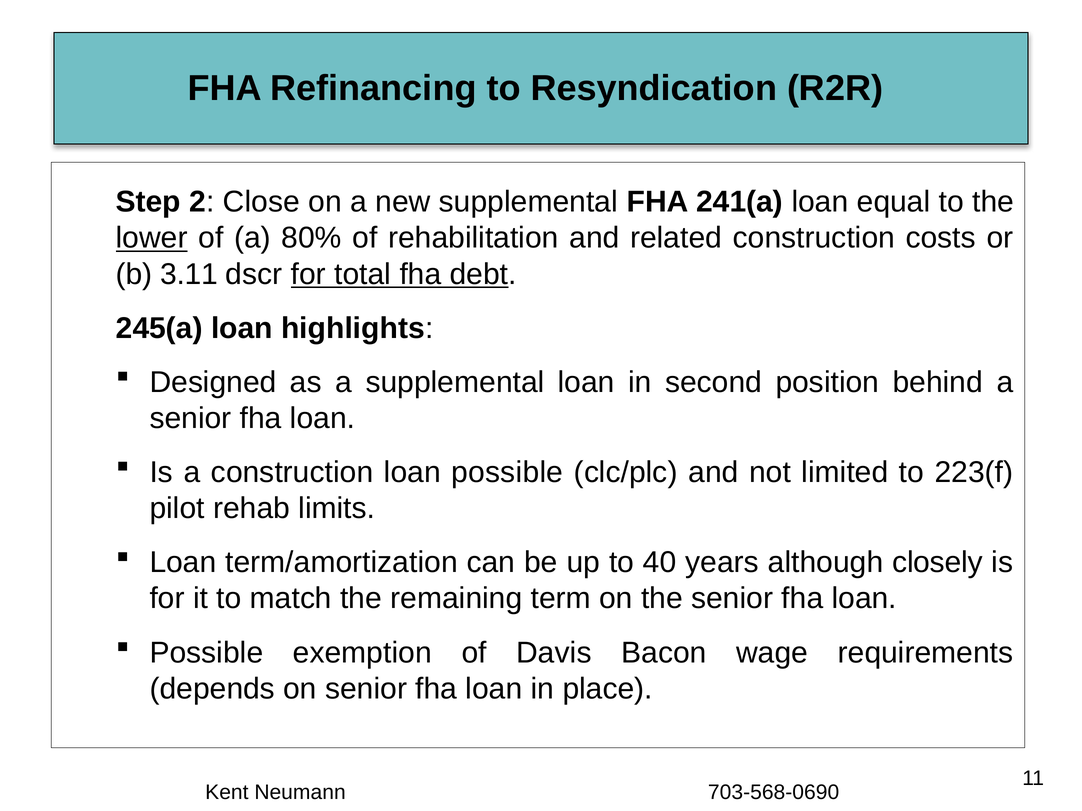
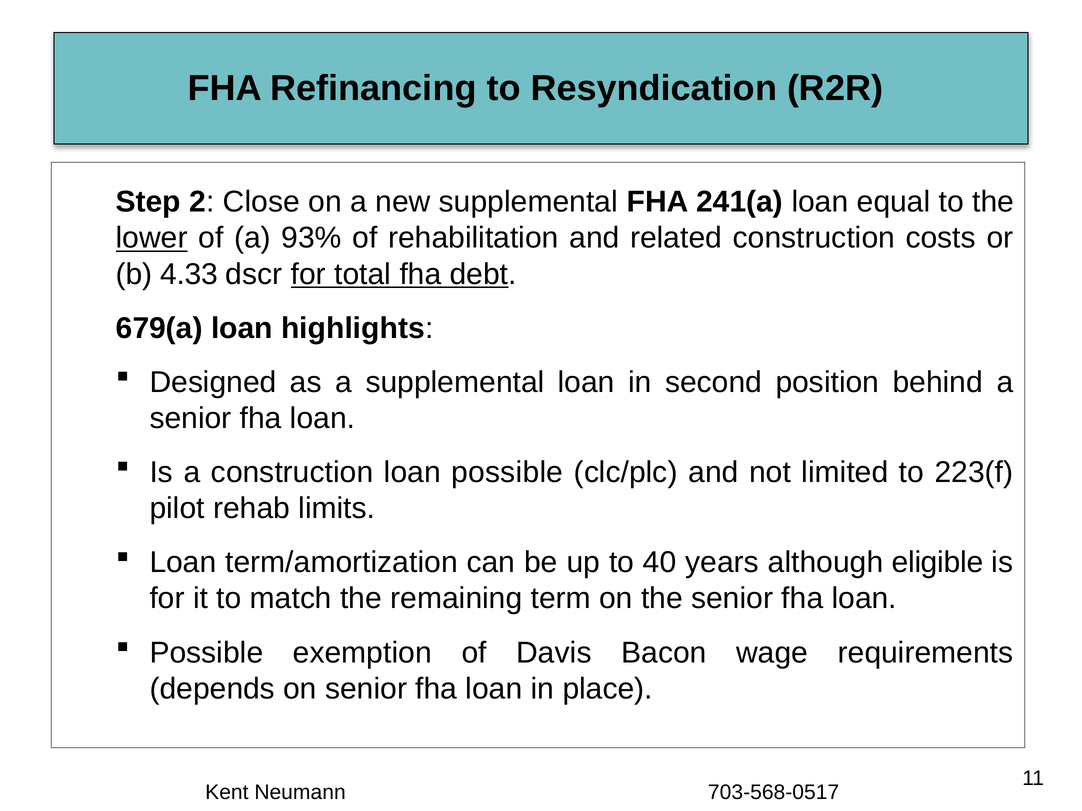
80%: 80% -> 93% (312, 238)
3.11: 3.11 -> 4.33 (189, 274)
245(a: 245(a -> 679(a (159, 328)
closely: closely -> eligible (938, 563)
703-568-0690: 703-568-0690 -> 703-568-0517 (774, 793)
